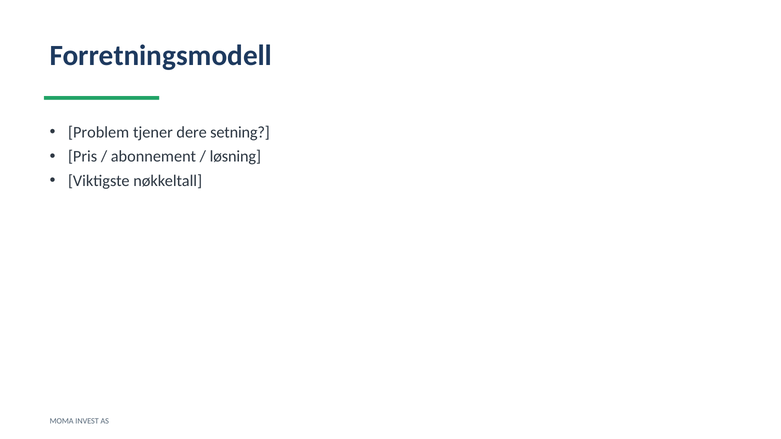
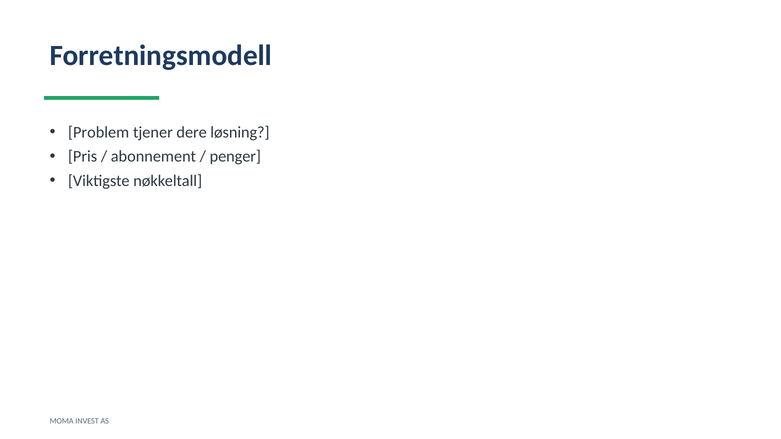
setning: setning -> løsning (240, 132)
løsning: løsning -> penger (235, 157)
